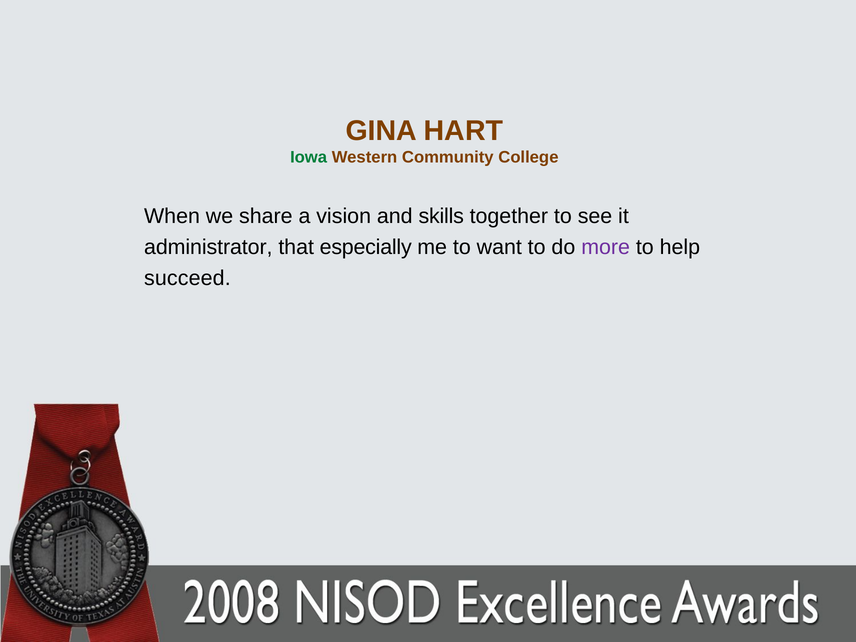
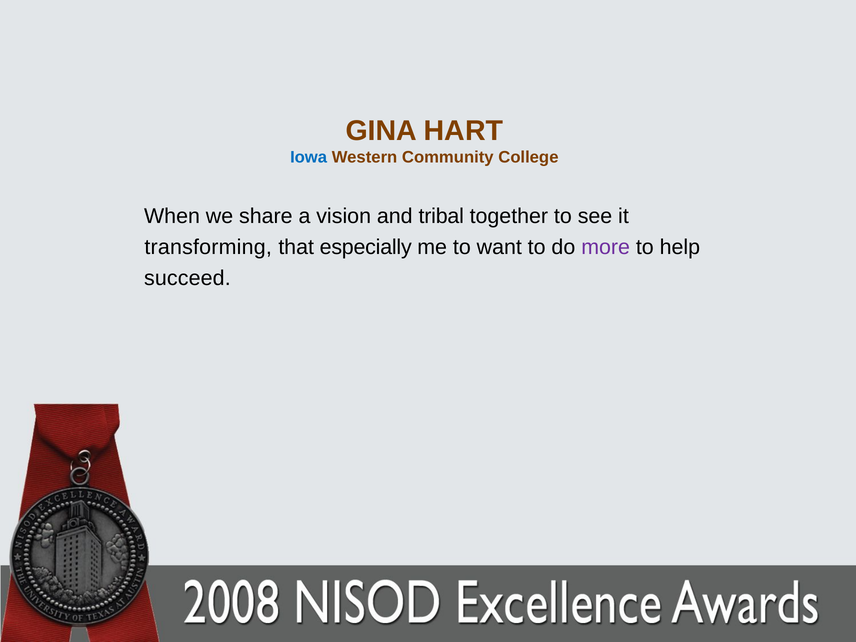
Iowa colour: green -> blue (309, 157)
skills: skills -> tribal (441, 216)
administrator: administrator -> transforming (208, 247)
